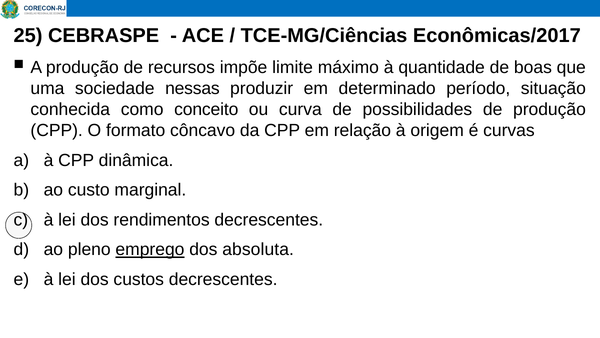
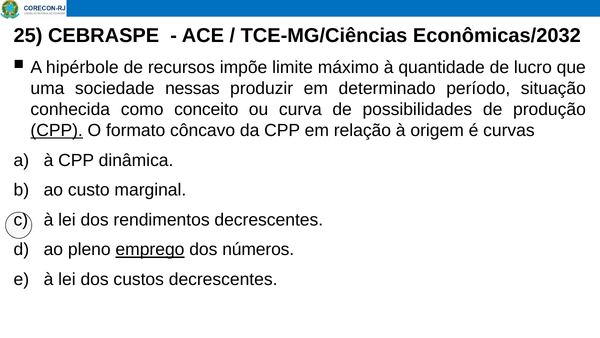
Econômicas/2017: Econômicas/2017 -> Econômicas/2032 (497, 35)
A produção: produção -> hipérbole (82, 67)
boas: boas -> lucro (533, 67)
CPP underline: none -> present (57, 130)
absoluta: absoluta -> números (258, 249)
